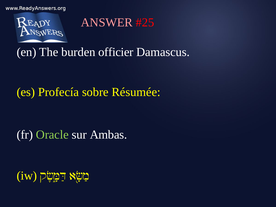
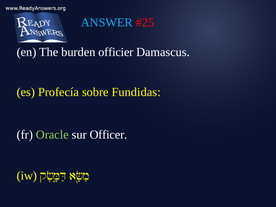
ANSWER colour: pink -> light blue (107, 22)
Résumée: Résumée -> Fundidas (136, 92)
Ambas: Ambas -> Officer (108, 135)
